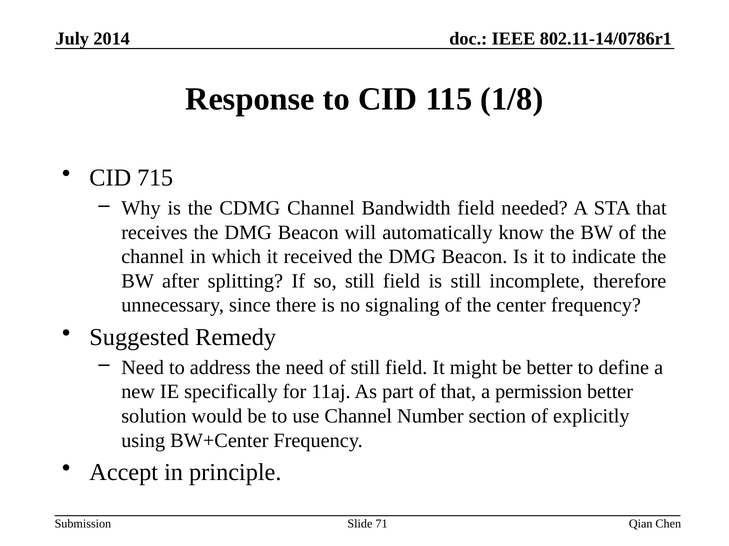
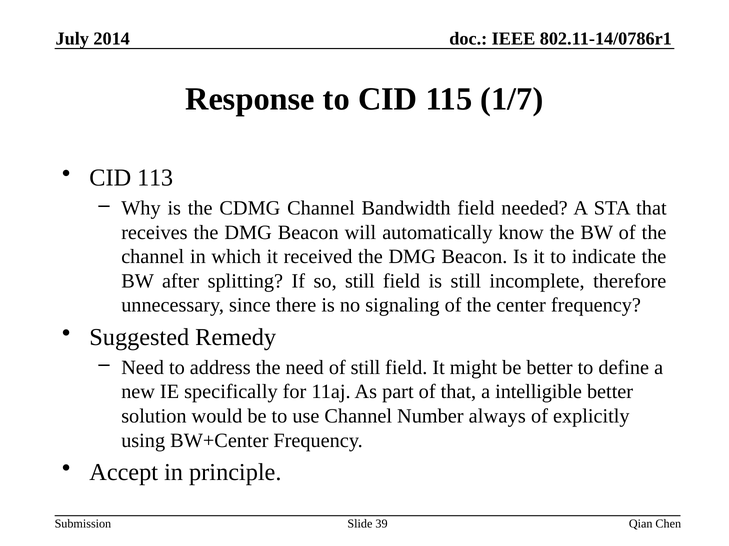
1/8: 1/8 -> 1/7 (512, 99)
715: 715 -> 113 (155, 178)
permission: permission -> intelligible (539, 392)
section: section -> always (497, 417)
71: 71 -> 39 (382, 524)
